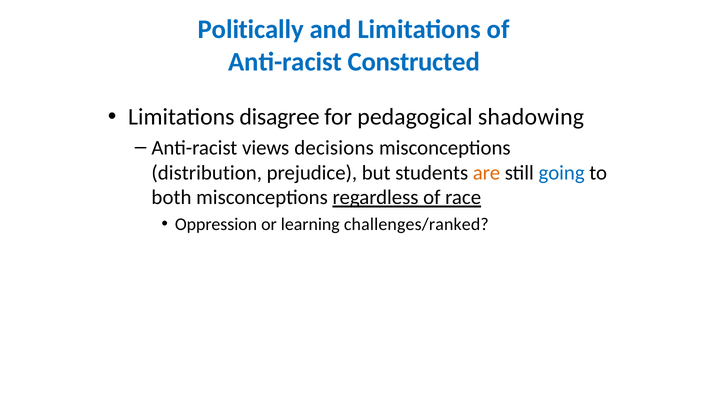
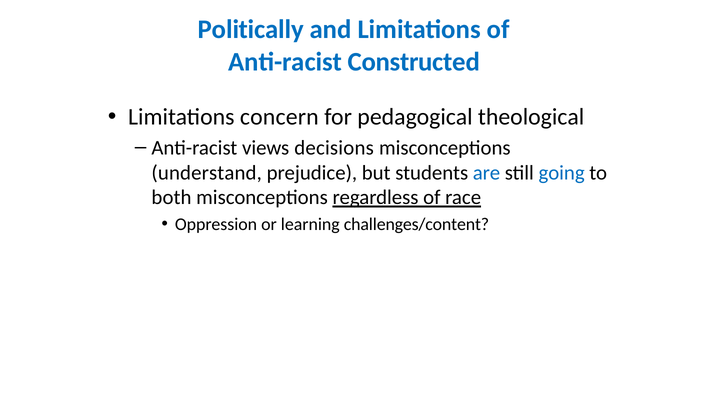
disagree: disagree -> concern (279, 117)
shadowing: shadowing -> theological (531, 117)
distribution: distribution -> understand (207, 172)
are colour: orange -> blue (487, 172)
challenges/ranked: challenges/ranked -> challenges/content (416, 224)
